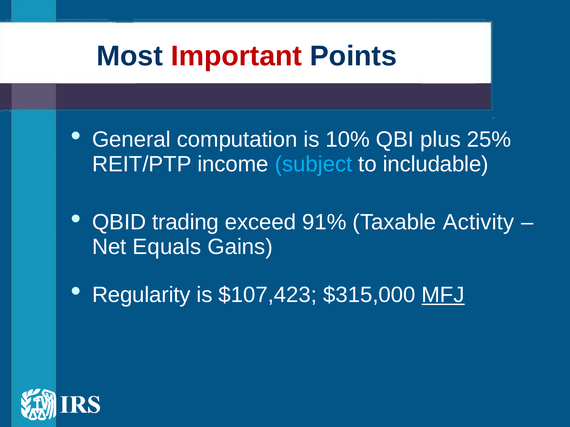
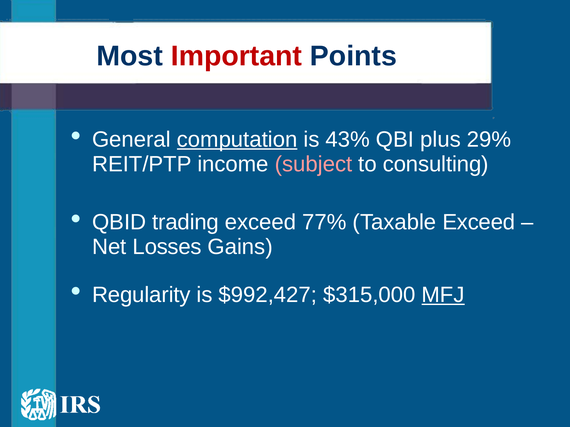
computation underline: none -> present (237, 140)
10%: 10% -> 43% (348, 140)
25%: 25% -> 29% (489, 140)
subject colour: light blue -> pink (313, 164)
includable: includable -> consulting (436, 164)
91%: 91% -> 77% (324, 223)
Taxable Activity: Activity -> Exceed (479, 223)
Equals: Equals -> Losses (167, 247)
$107,423: $107,423 -> $992,427 (268, 295)
